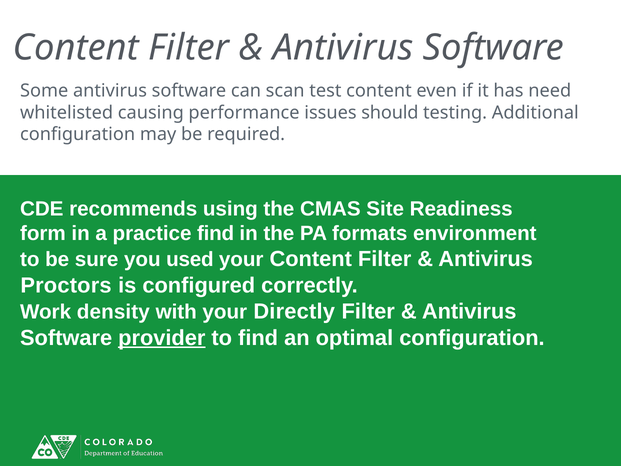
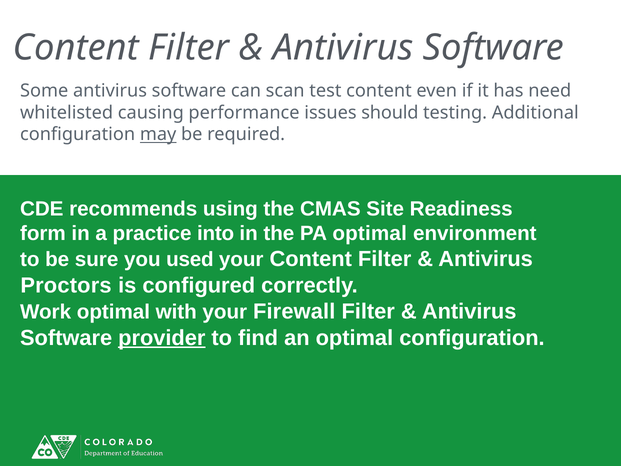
may underline: none -> present (158, 134)
practice find: find -> into (216, 234)
PA formats: formats -> optimal (370, 234)
Work density: density -> optimal (113, 312)
Directly: Directly -> Firewall (294, 311)
